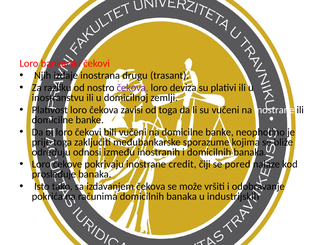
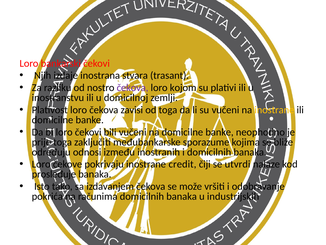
drugu: drugu -> stvara (135, 75)
deviza: deviza -> kojom (183, 88)
inostrane colour: white -> yellow (274, 110)
pored: pored -> utvrdi (238, 164)
